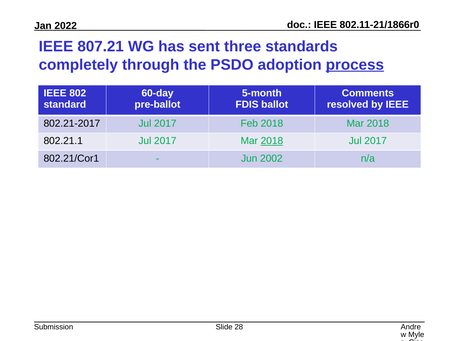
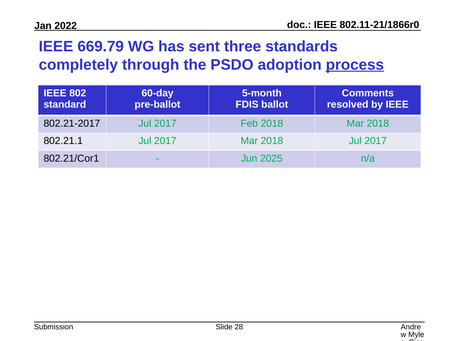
807.21: 807.21 -> 669.79 (101, 47)
2018 underline: present -> none (272, 141)
2002: 2002 -> 2025 (271, 158)
